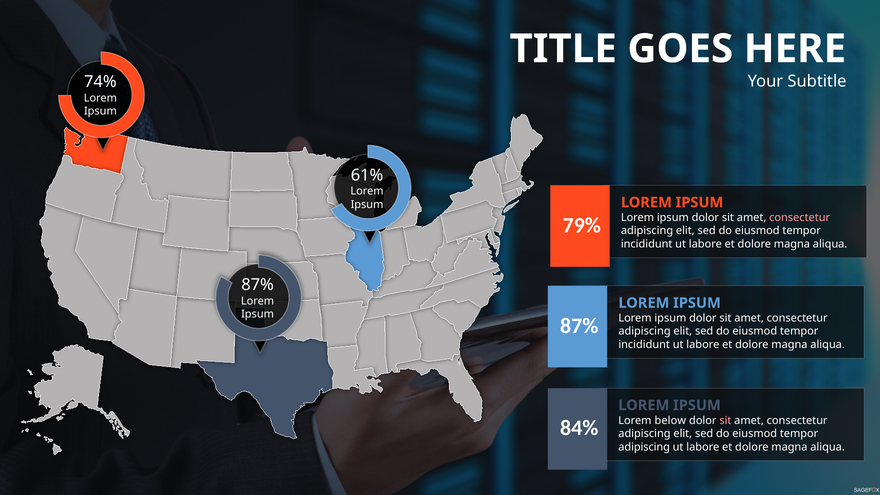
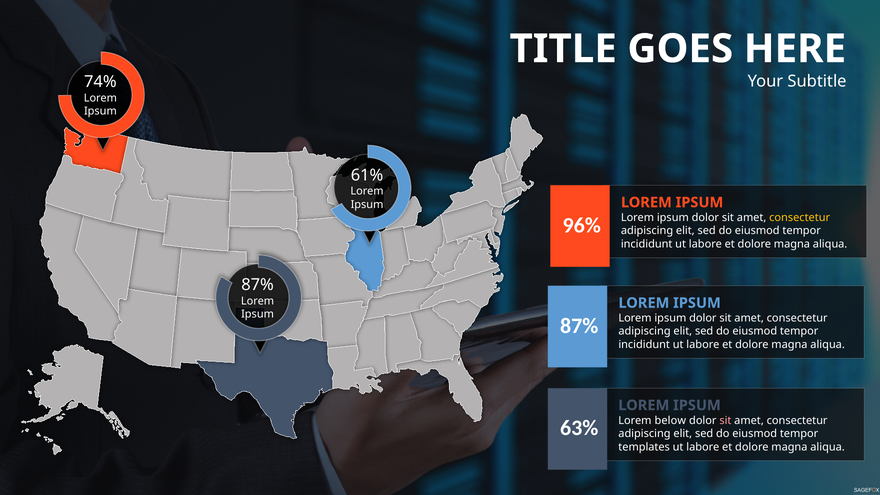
consectetur colour: pink -> yellow (800, 218)
79%: 79% -> 96% (582, 225)
84%: 84% -> 63% (579, 428)
adipiscing: adipiscing -> templates (644, 447)
